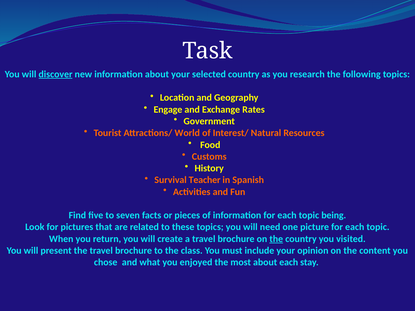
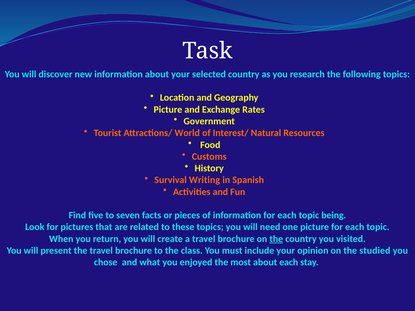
discover underline: present -> none (56, 74)
Engage: Engage -> Picture (168, 110)
Teacher: Teacher -> Writing (205, 180)
content: content -> studied (375, 251)
